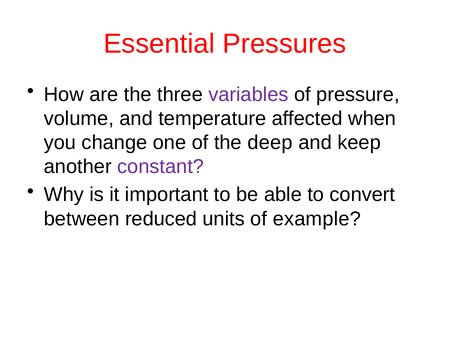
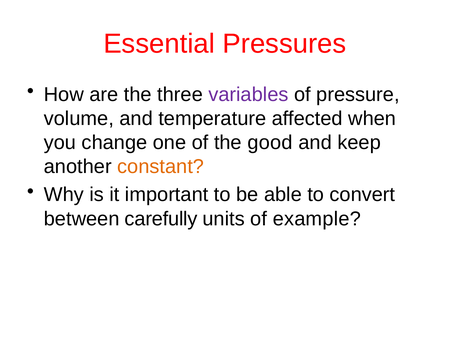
deep: deep -> good (270, 142)
constant colour: purple -> orange (161, 166)
reduced: reduced -> carefully (161, 218)
